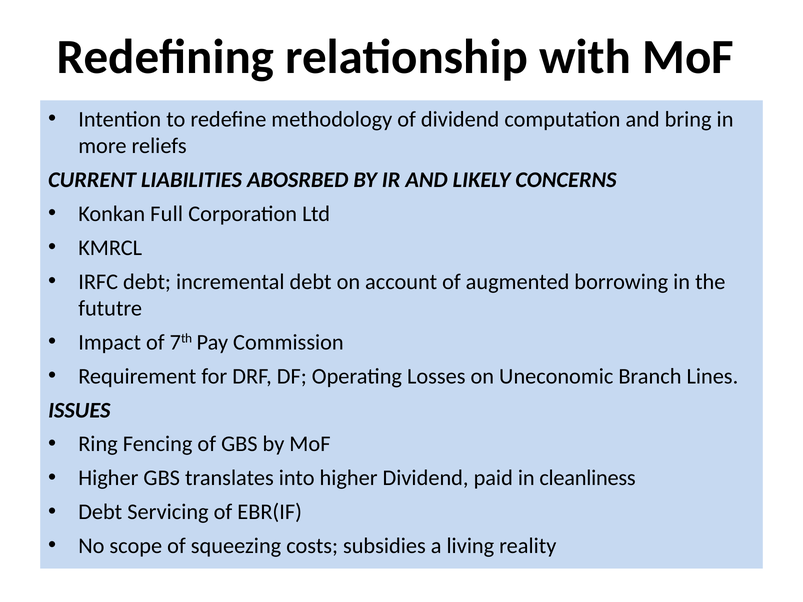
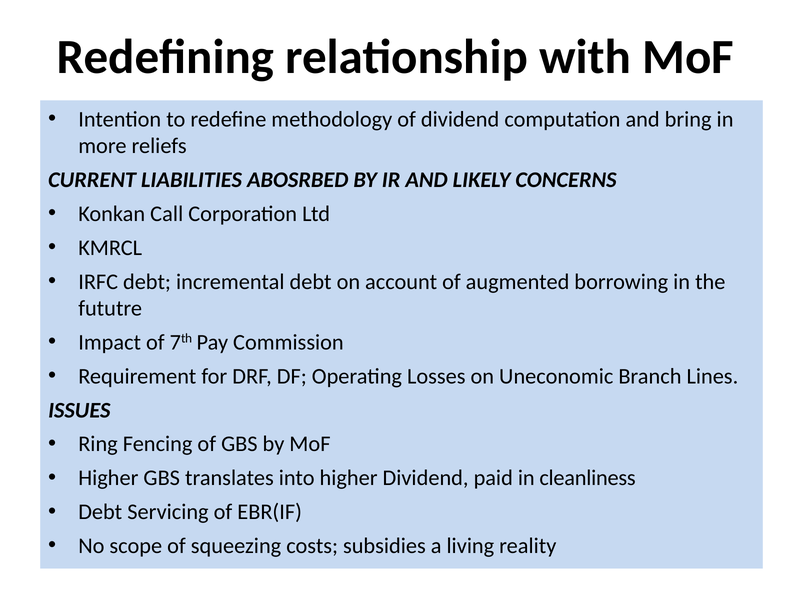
Full: Full -> Call (167, 214)
